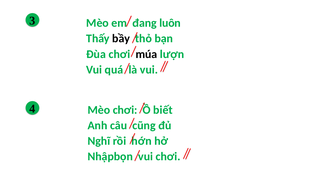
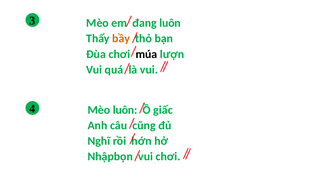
bầy colour: black -> orange (121, 39)
Mèo chơi: chơi -> luôn (125, 110)
biết: biết -> giấc (163, 110)
